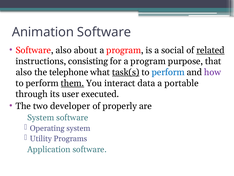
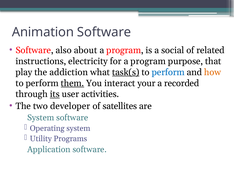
related underline: present -> none (210, 50)
consisting: consisting -> electricity (88, 61)
also: also -> play (24, 72)
telephone: telephone -> addiction (69, 72)
how colour: purple -> orange (213, 72)
data: data -> your (146, 83)
portable: portable -> recorded (182, 83)
its underline: none -> present (55, 94)
executed: executed -> activities (100, 94)
properly: properly -> satellites (120, 106)
